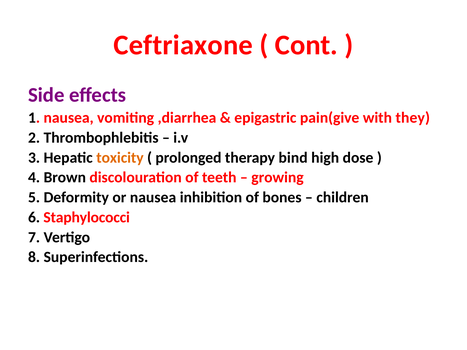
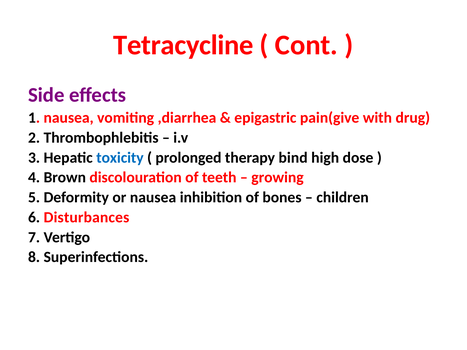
Ceftriaxone: Ceftriaxone -> Tetracycline (183, 45)
they: they -> drug (413, 118)
toxicity colour: orange -> blue (120, 158)
Staphylococci: Staphylococci -> Disturbances (86, 217)
